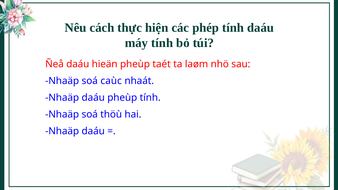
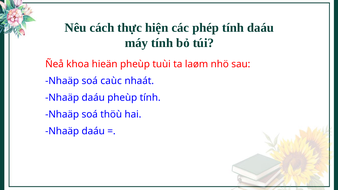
Ñeå daáu: daáu -> khoa (78, 64)
taét: taét -> tuùi (162, 64)
